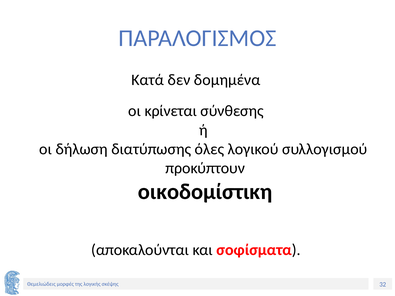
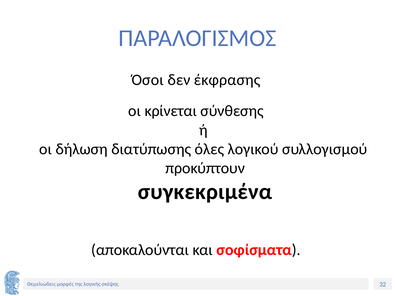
Κατά: Κατά -> Όσοι (148, 80)
δομημένα: δομημένα -> έκφρασης (227, 80)
οικοδομίστικη: οικοδομίστικη -> συγκεκριμένα (205, 192)
